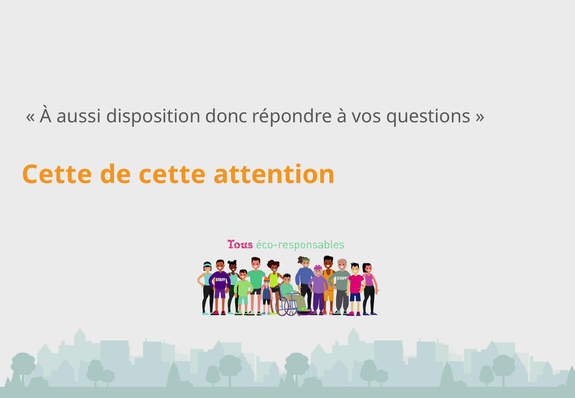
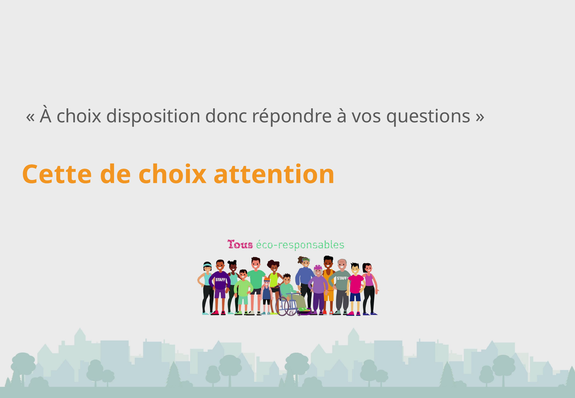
À aussi: aussi -> choix (79, 117)
de cette: cette -> choix (172, 175)
